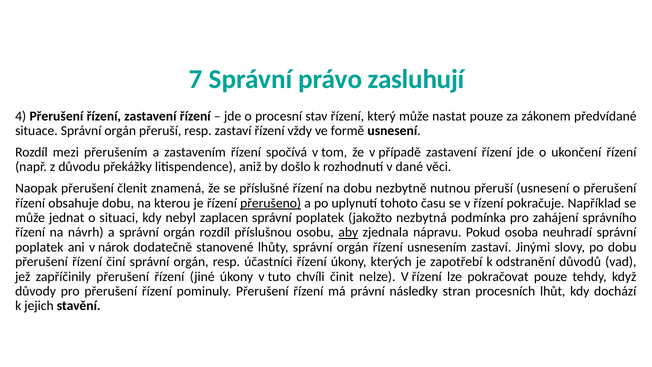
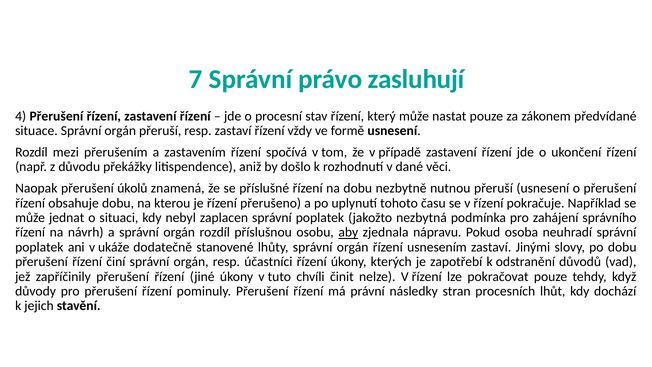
členit: členit -> úkolů (132, 188)
přerušeno underline: present -> none (271, 203)
nárok: nárok -> ukáže (114, 247)
